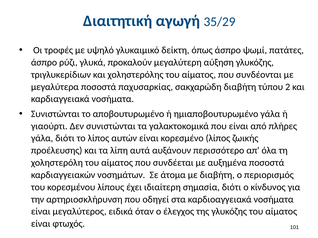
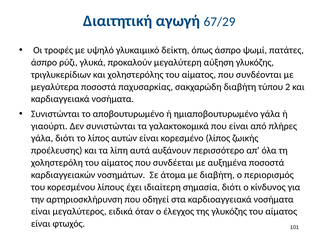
35/29: 35/29 -> 67/29 (220, 22)
